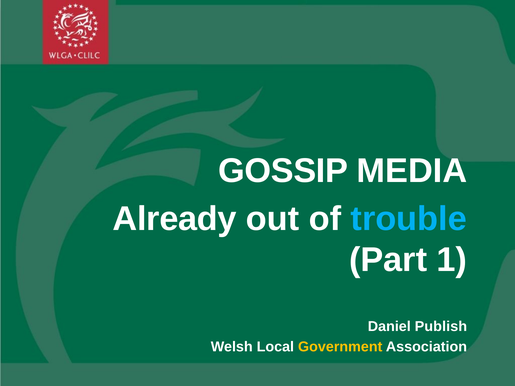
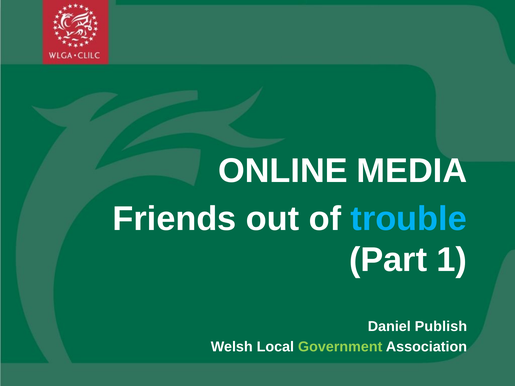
GOSSIP: GOSSIP -> ONLINE (283, 171)
Already: Already -> Friends (174, 219)
Government colour: yellow -> light green (340, 347)
